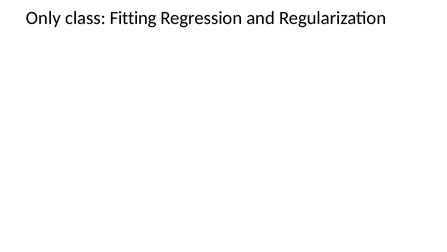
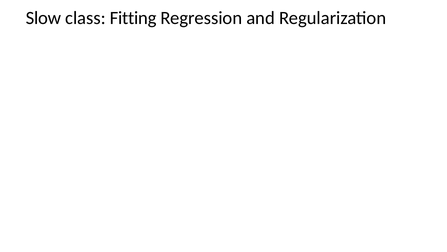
Only: Only -> Slow (43, 18)
